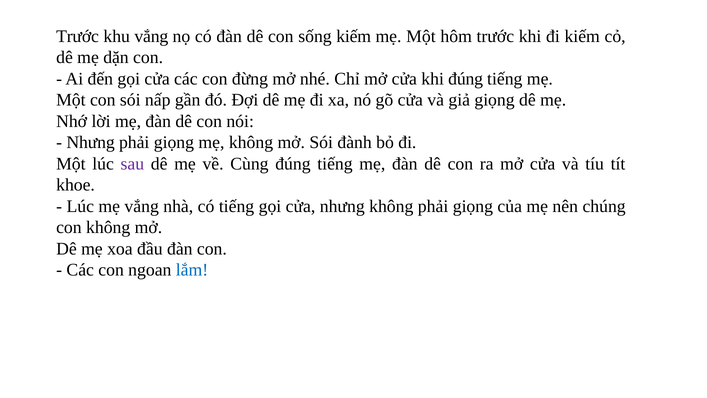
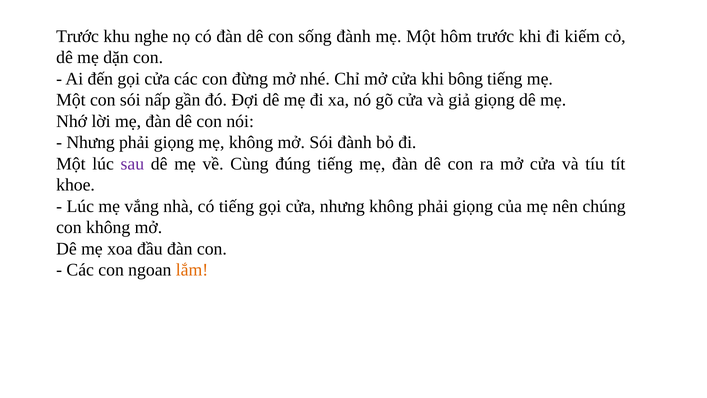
khu vắng: vắng -> nghe (151, 36)
sống kiếm: kiếm -> đành (354, 36)
khi đúng: đúng -> bông (466, 79)
lắm colour: blue -> orange (192, 270)
